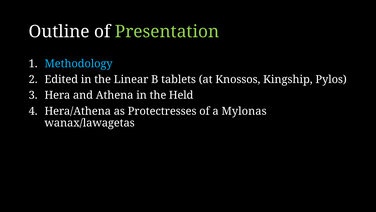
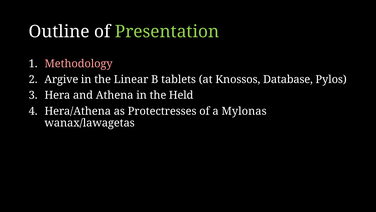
Methodology colour: light blue -> pink (79, 64)
Edited: Edited -> Argive (61, 79)
Kingship: Kingship -> Database (288, 79)
